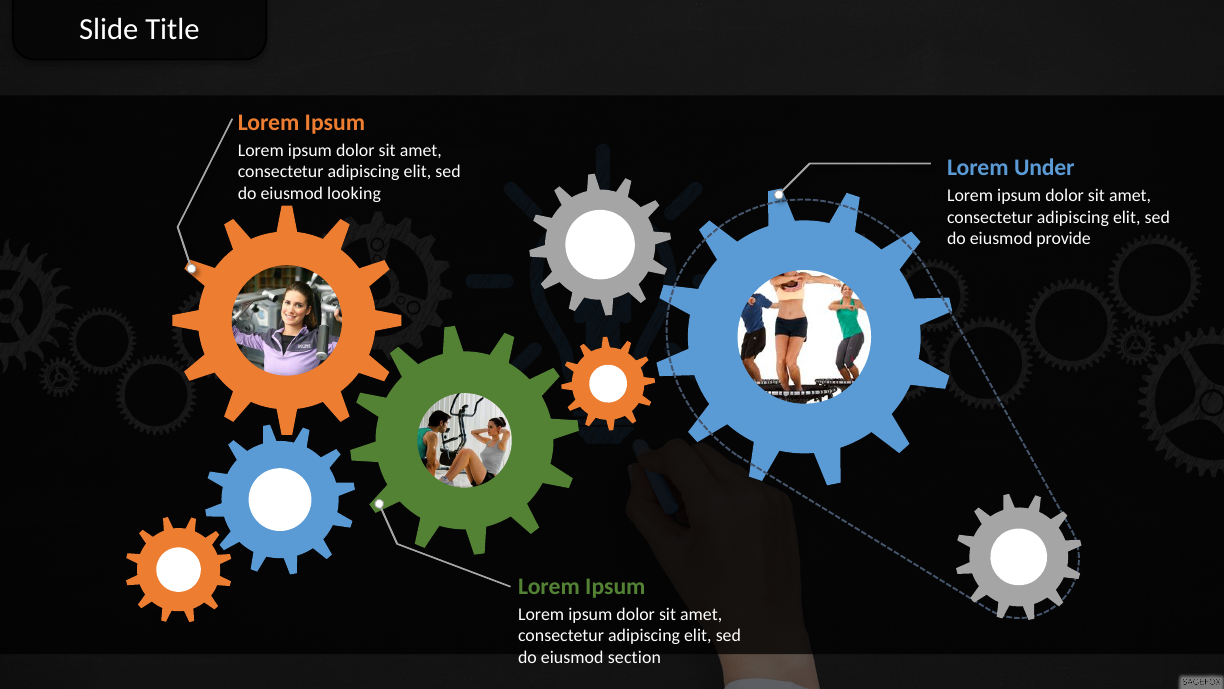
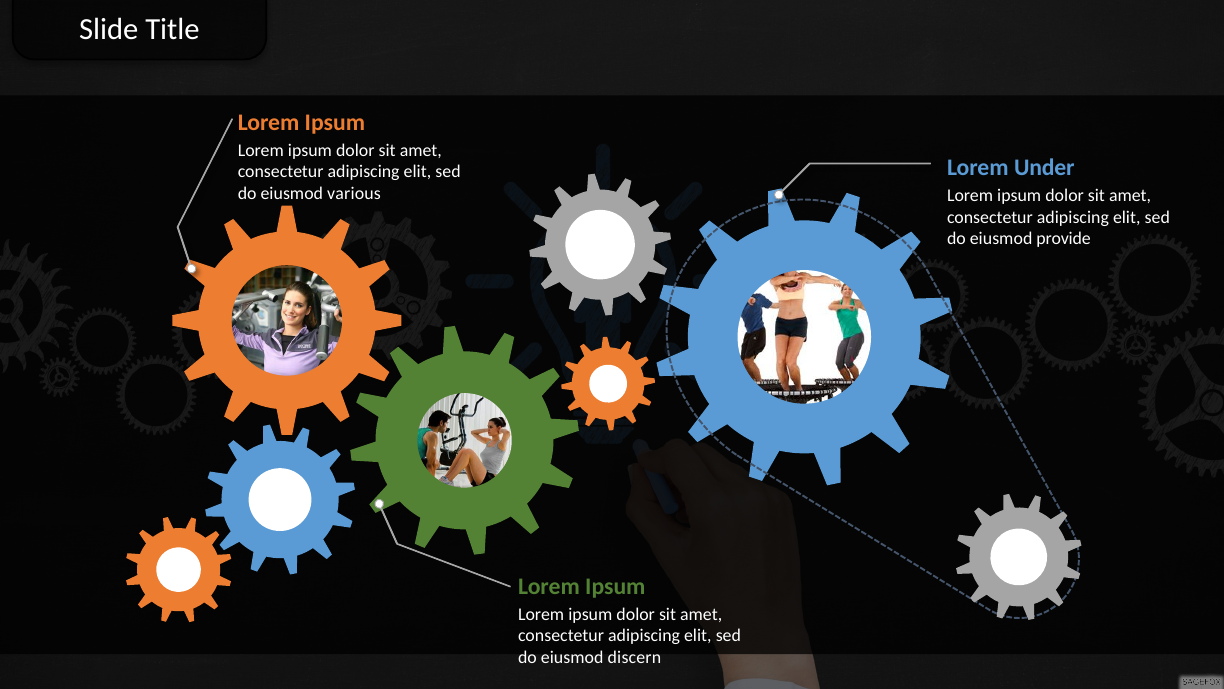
looking: looking -> various (354, 193)
section: section -> discern (634, 657)
